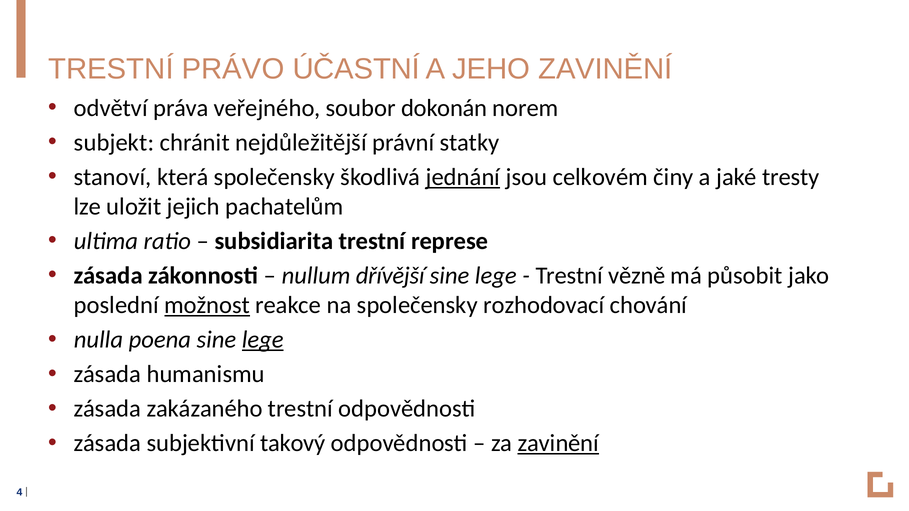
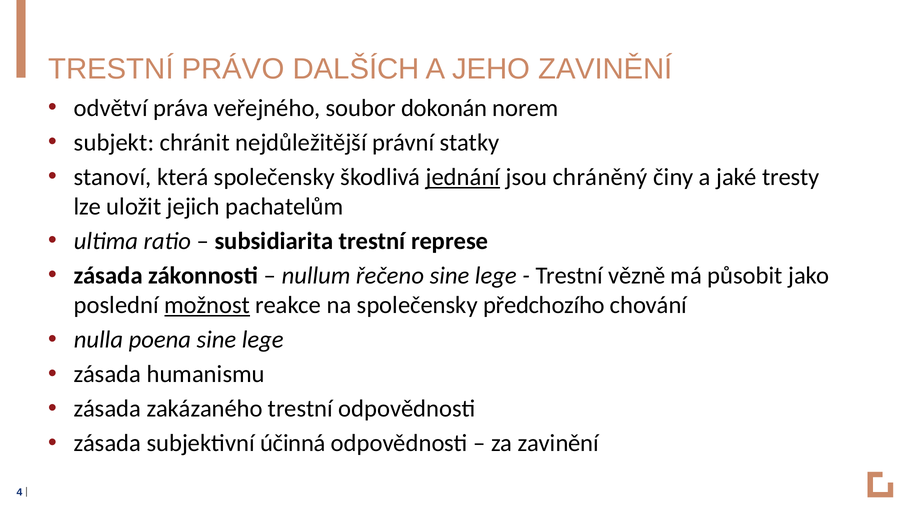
ÚČASTNÍ: ÚČASTNÍ -> DALŠÍCH (356, 69)
celkovém: celkovém -> chráněný (600, 177)
dřívější: dřívější -> řečeno (390, 276)
rozhodovací: rozhodovací -> předchozího (544, 306)
lege underline: present -> none (263, 340)
takový: takový -> účinná (293, 444)
zavinění underline: present -> none (558, 444)
